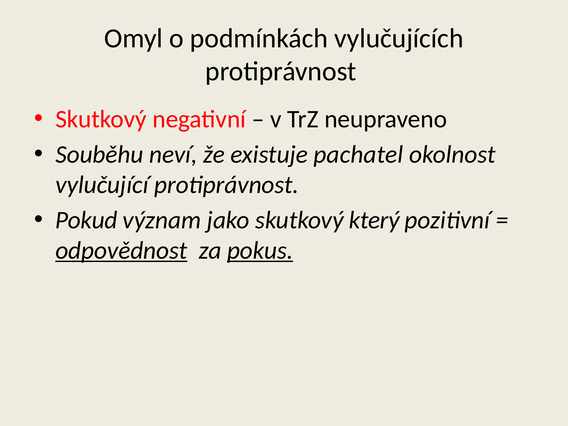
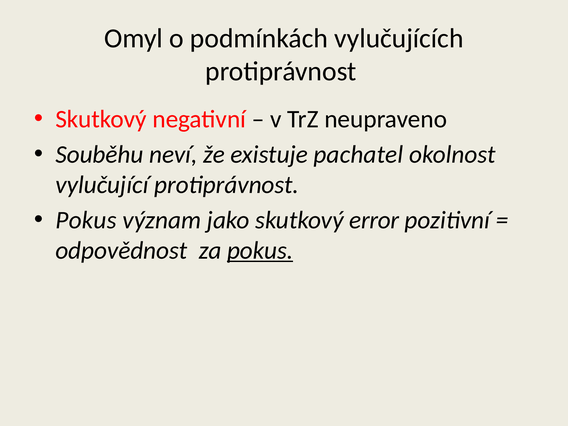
Pokud: Pokud -> Pokus (86, 220)
který: který -> error (374, 220)
odpovědnost underline: present -> none (121, 250)
